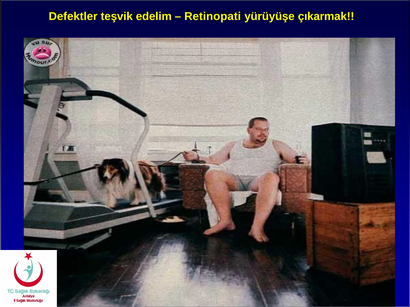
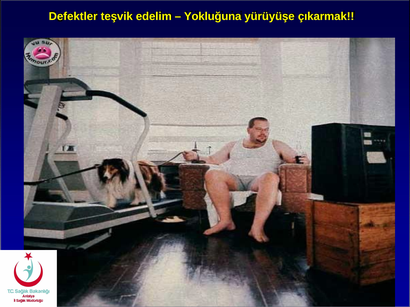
Retinopati: Retinopati -> Yokluğuna (213, 17)
